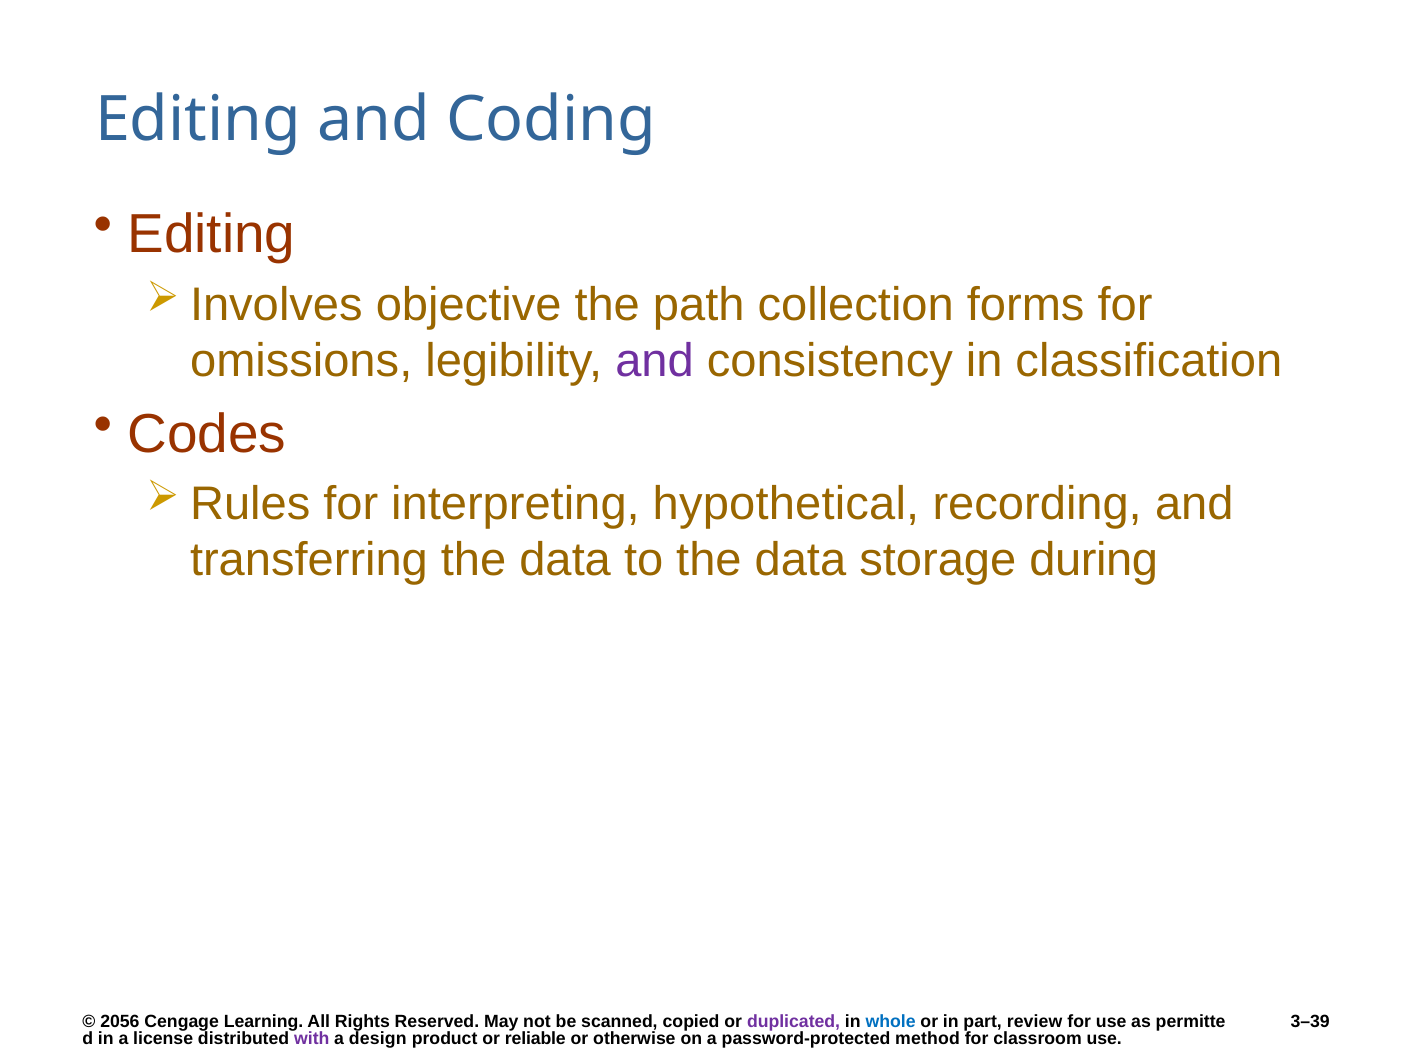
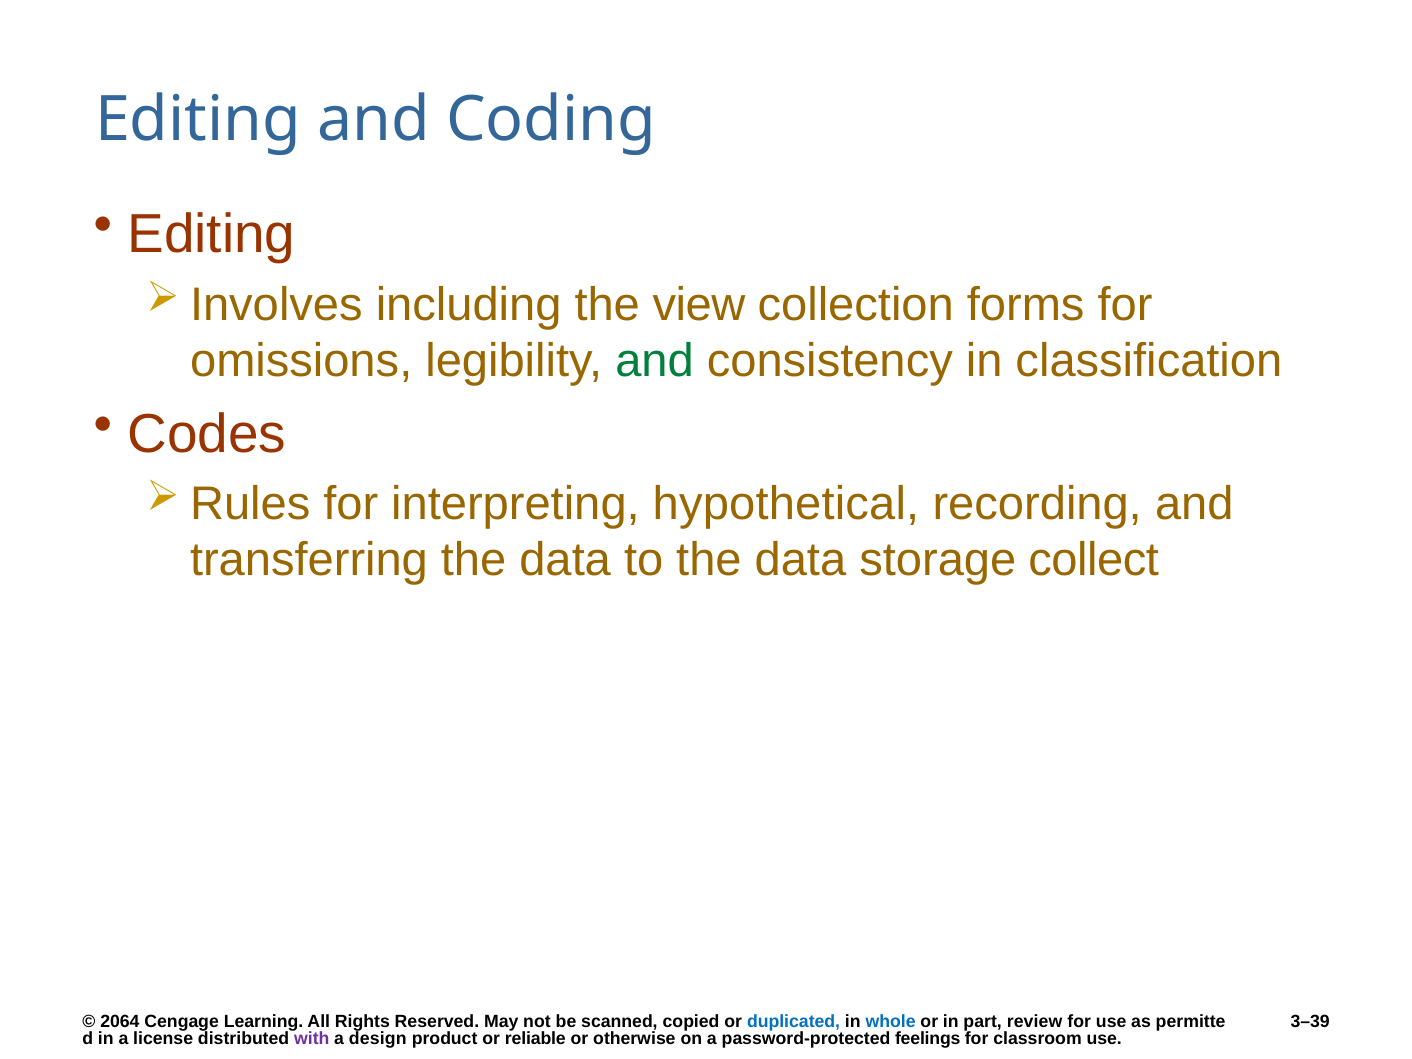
objective: objective -> including (469, 305)
path: path -> view (699, 305)
and colour: purple -> green (655, 361)
during: during -> collect (1094, 560)
2056: 2056 -> 2064 (120, 1021)
duplicated colour: purple -> blue (794, 1021)
method: method -> feelings (928, 1039)
